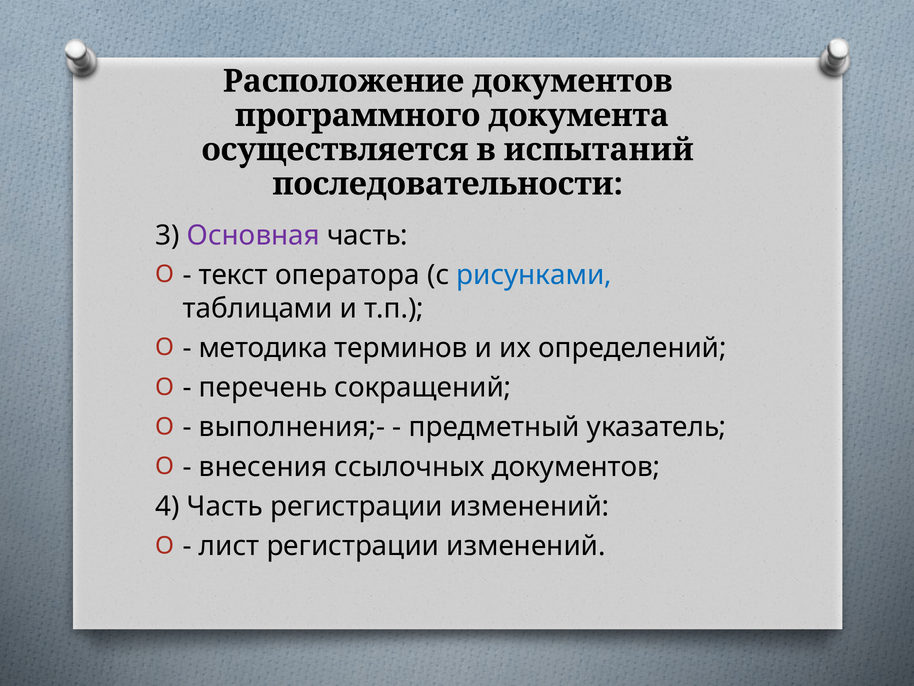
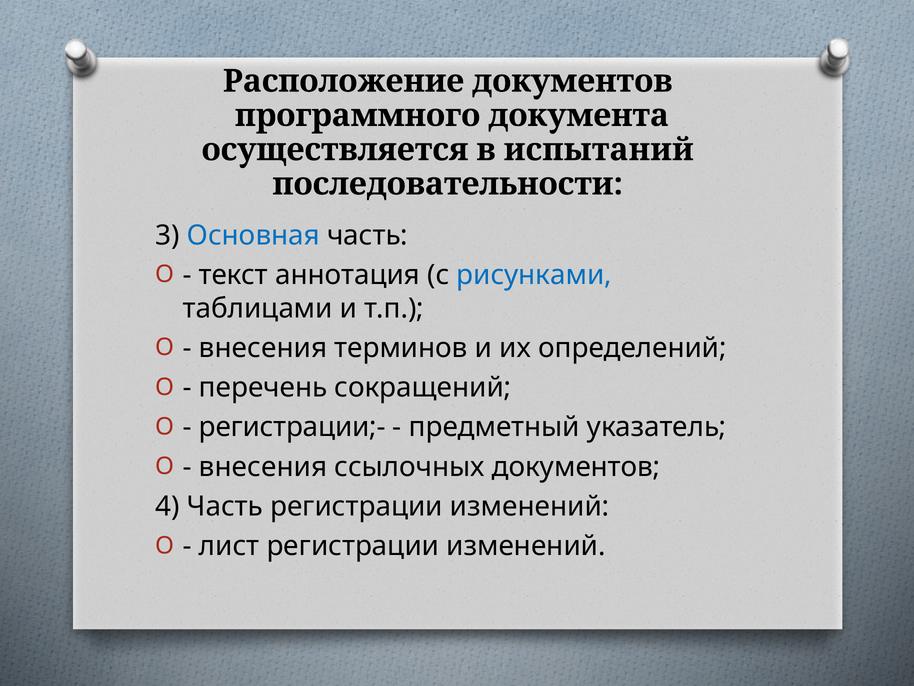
Основная colour: purple -> blue (253, 235)
оператора: оператора -> аннотация (348, 275)
методика: методика -> внесения (263, 348)
выполнения;-: выполнения;- -> регистрации;- (292, 427)
